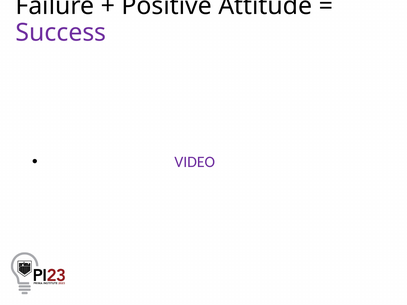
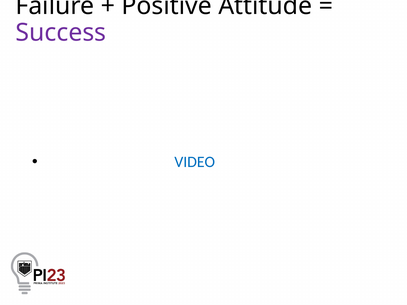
VIDEO colour: purple -> blue (195, 162)
